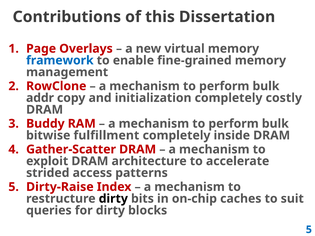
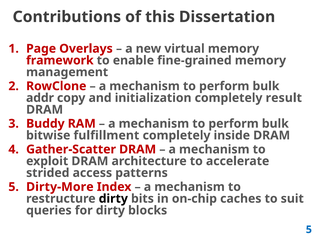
framework colour: blue -> red (60, 60)
costly: costly -> result (284, 98)
Dirty-Raise: Dirty-Raise -> Dirty-More (60, 187)
